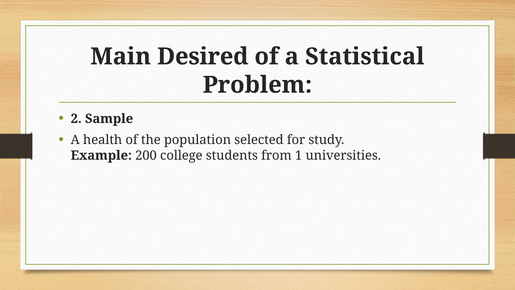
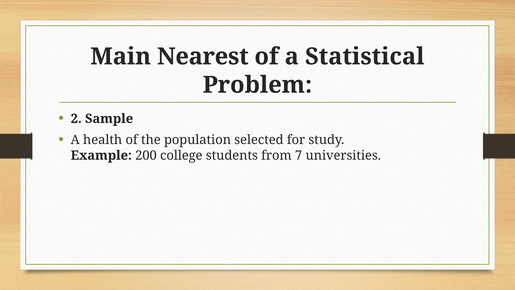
Desired: Desired -> Nearest (203, 57)
1: 1 -> 7 (299, 155)
